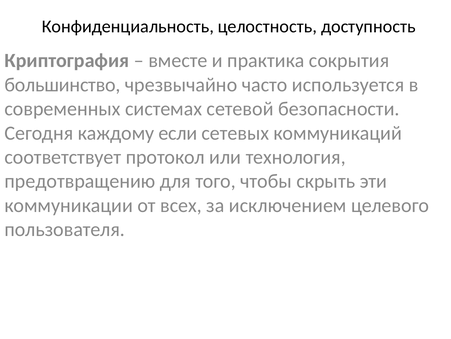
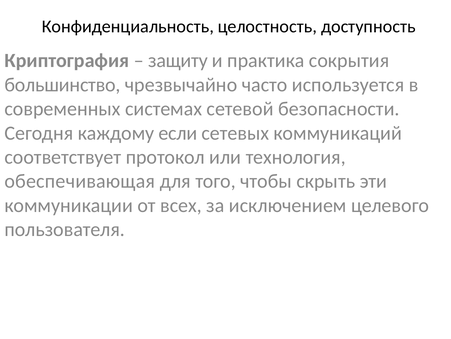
вместе: вместе -> защиту (178, 61)
предотвращению: предотвращению -> обеспечивающая (80, 181)
